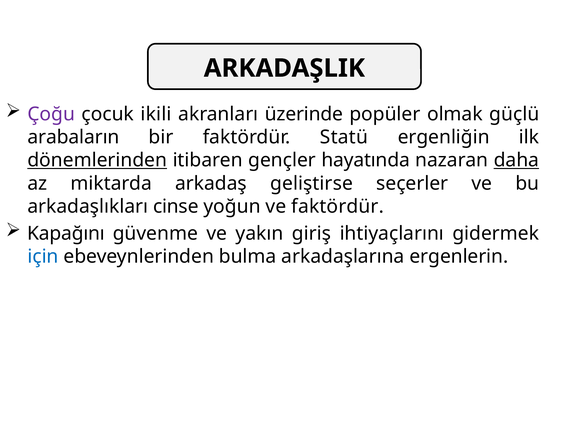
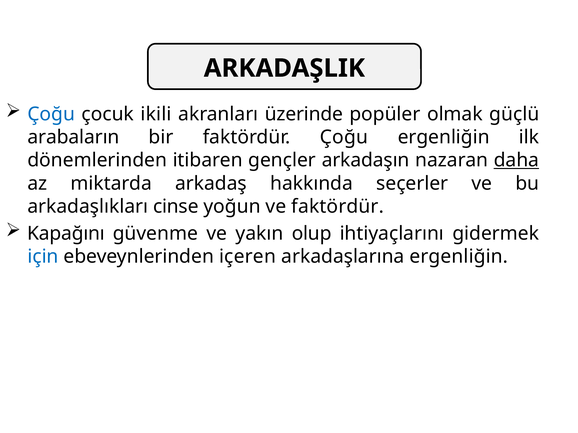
Çoğu colour: purple -> blue (51, 114)
faktördür Statü: Statü -> Çoğu (344, 137)
dönemlerinden underline: present -> none (97, 160)
hayatında: hayatında -> arkadaşın (366, 160)
geliştirse: geliştirse -> hakkında (312, 184)
giriş: giriş -> olup (312, 234)
bulma: bulma -> içeren (248, 257)
arkadaşlarına ergenlerin: ergenlerin -> ergenliğin (459, 257)
